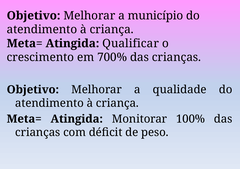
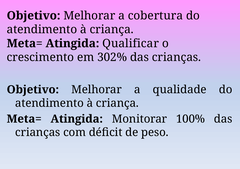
município: município -> cobertura (155, 16)
700%: 700% -> 302% (112, 57)
